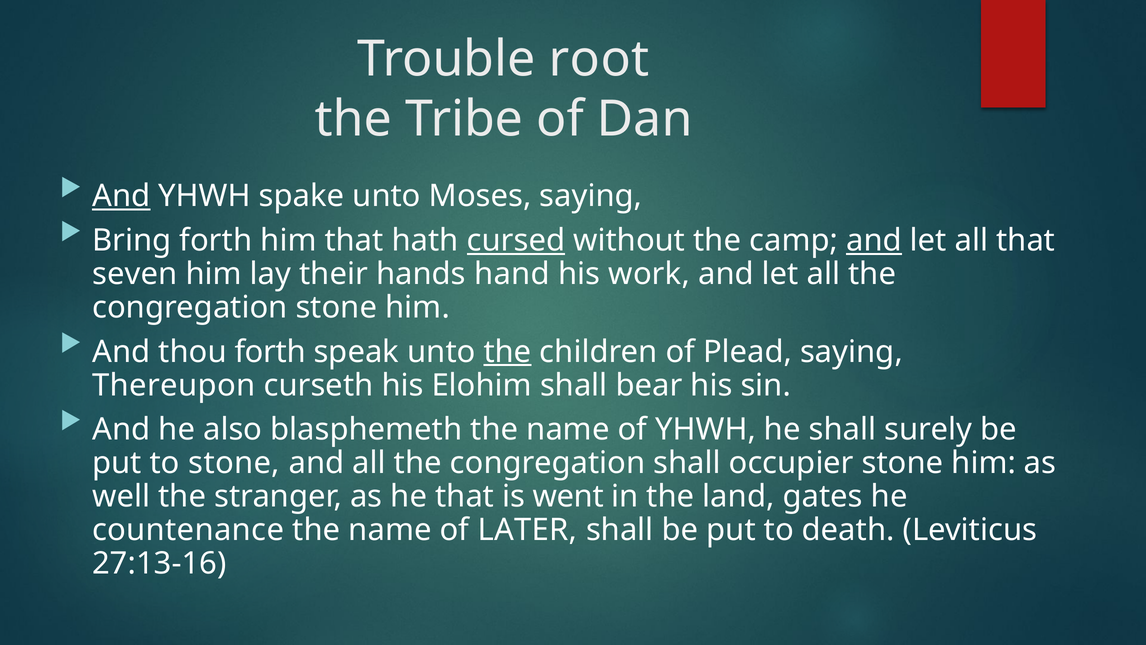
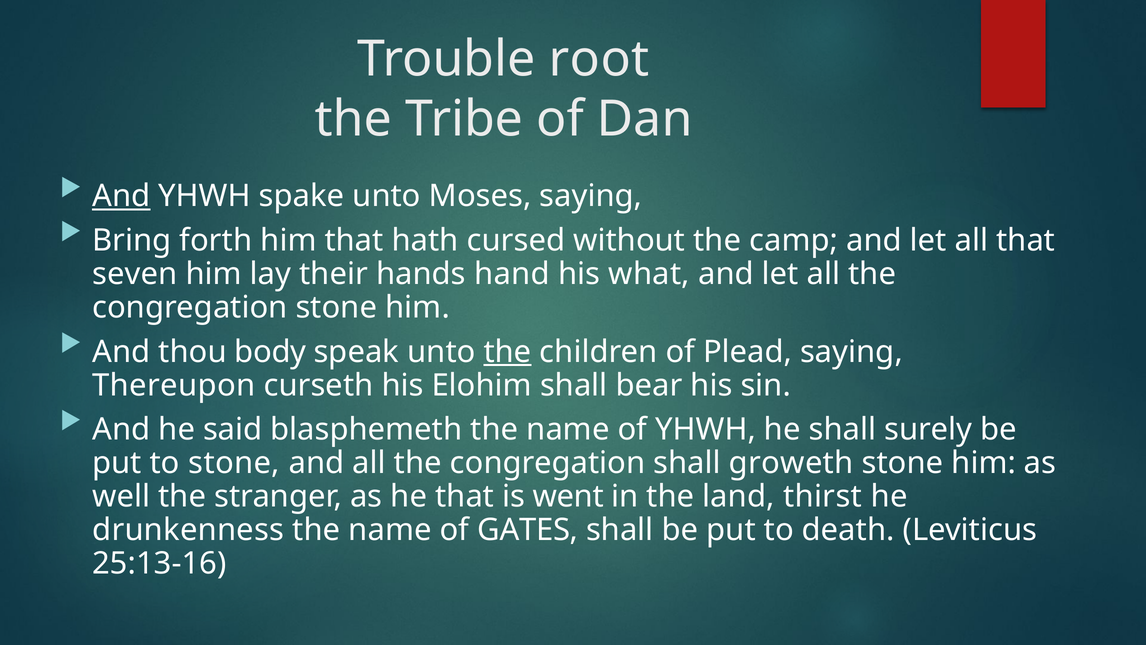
cursed underline: present -> none (516, 240)
and underline: present -> none (874, 240)
work: work -> what (649, 274)
thou forth: forth -> body (270, 352)
also: also -> said (233, 429)
occupier: occupier -> groweth (791, 463)
gates: gates -> thirst (823, 496)
countenance: countenance -> drunkenness (188, 530)
LATER: LATER -> GATES (528, 530)
27:13-16: 27:13-16 -> 25:13-16 (159, 563)
